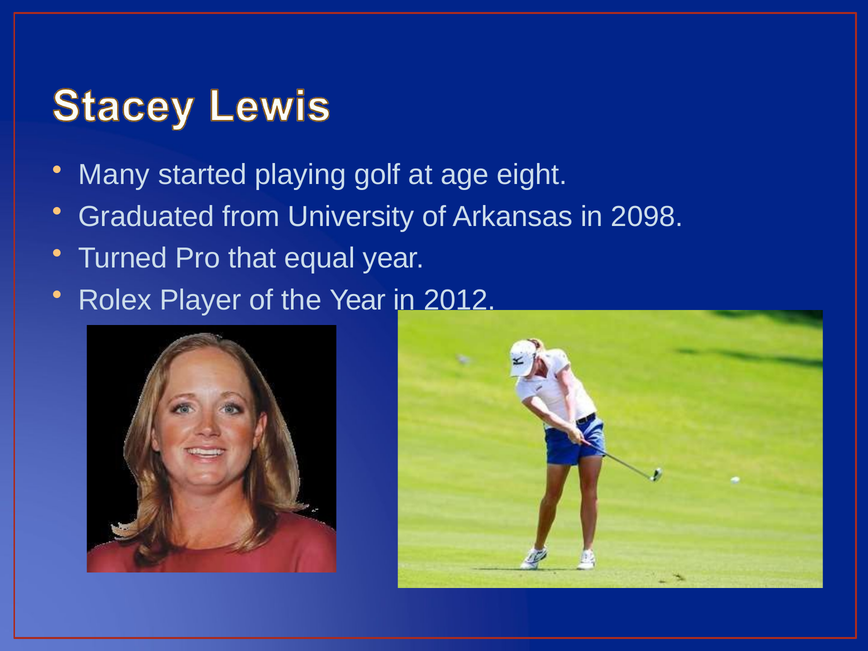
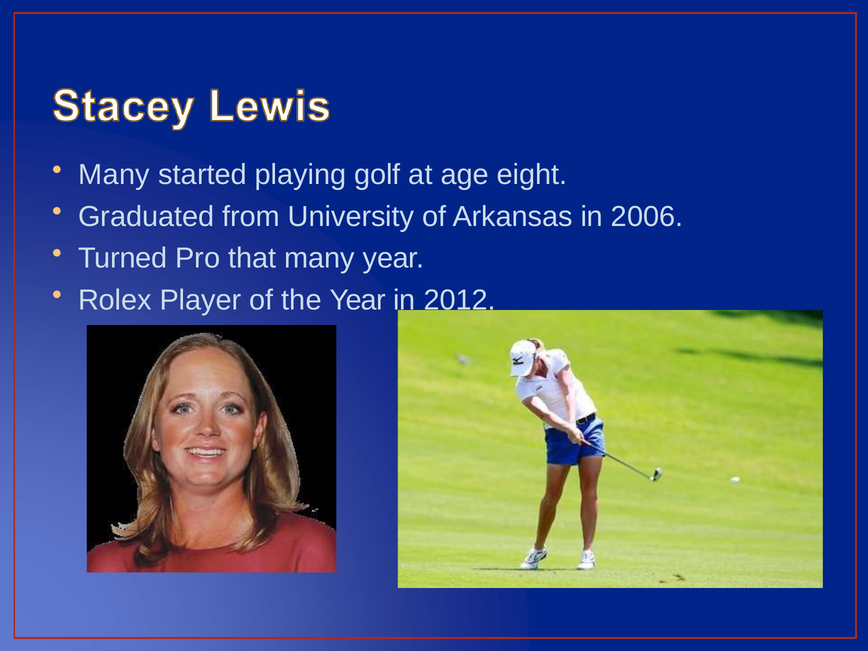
2098: 2098 -> 2006 (647, 217)
that equal: equal -> many (320, 258)
